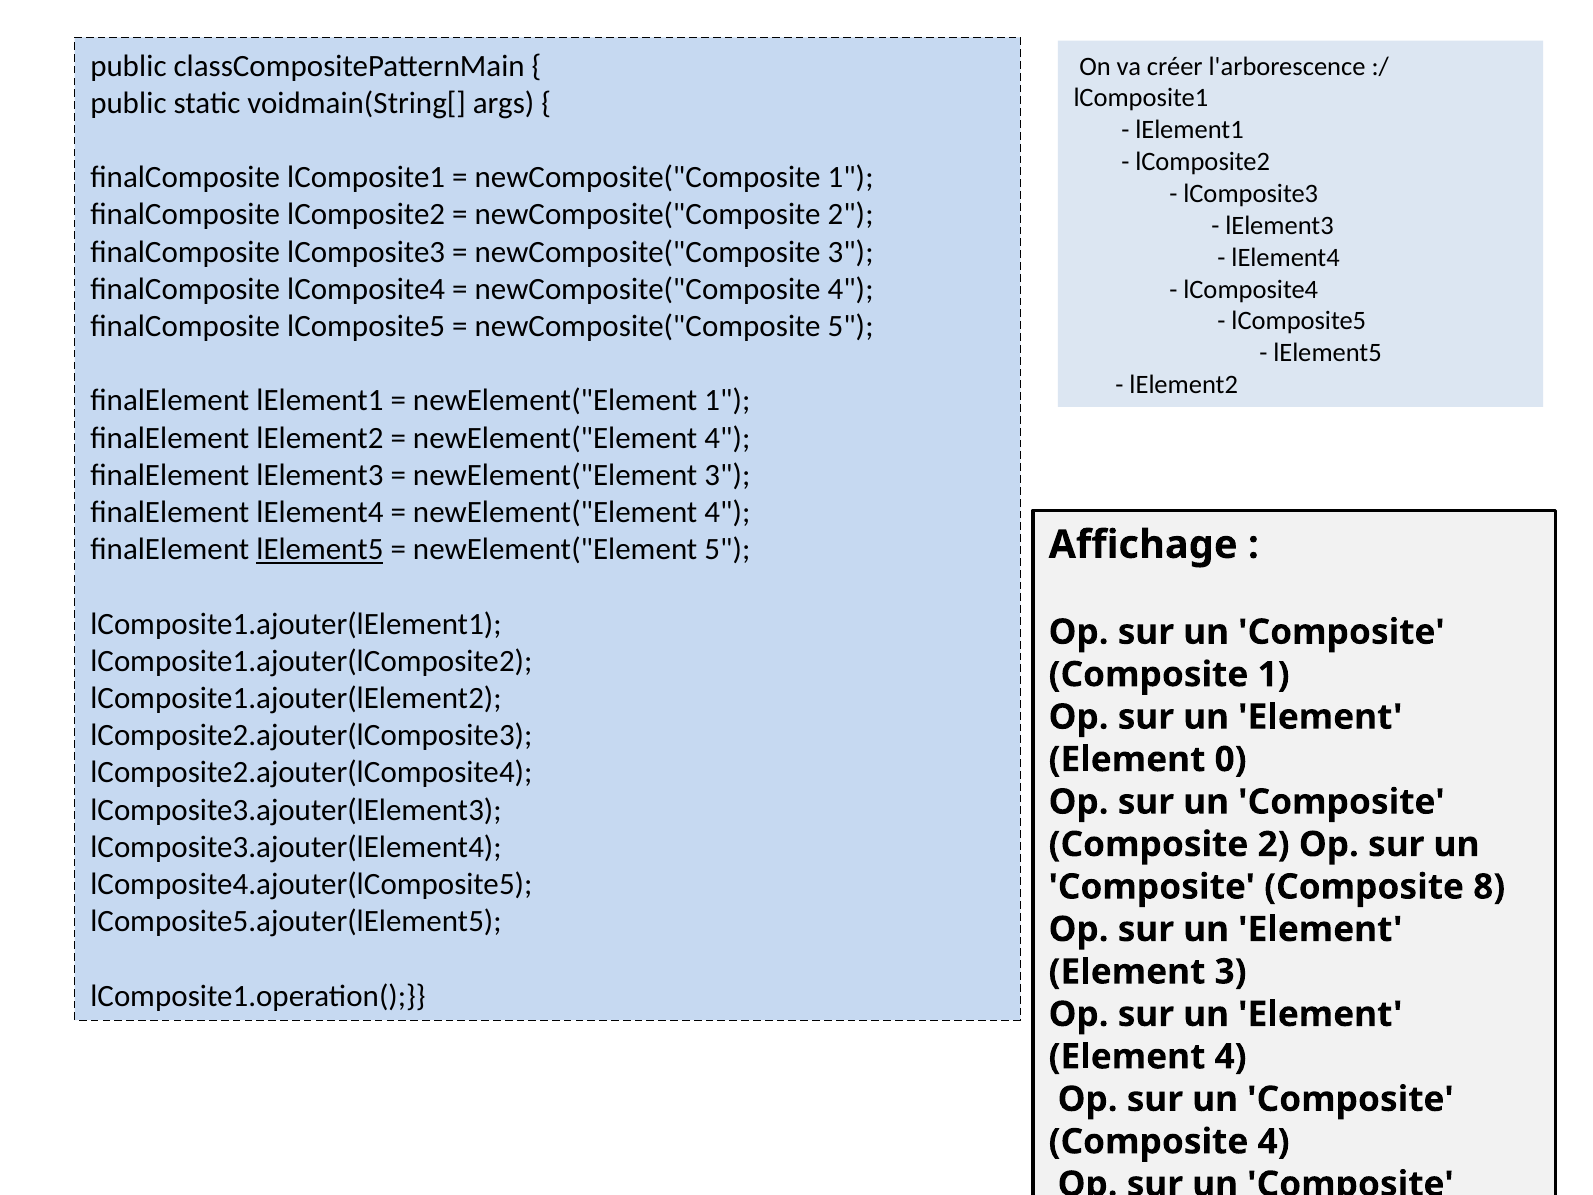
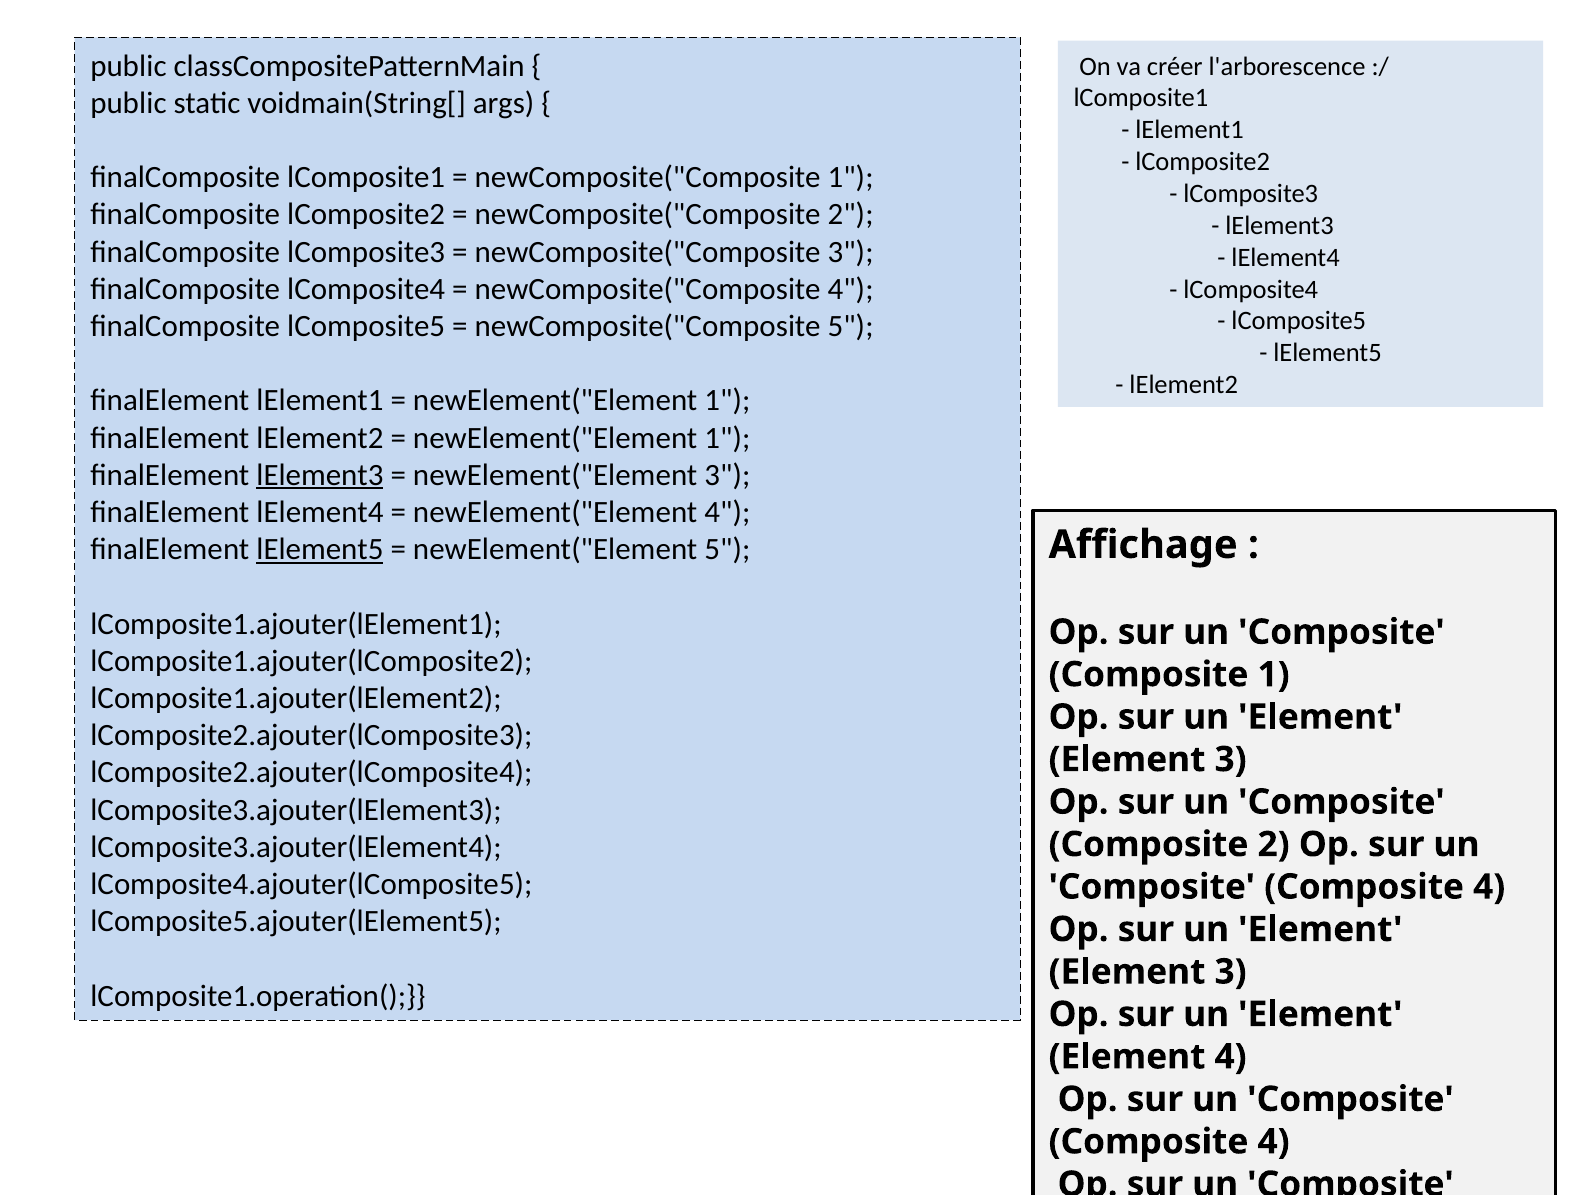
4: 4 -> 1 (727, 438)
lElement3 underline: none -> present (320, 475)
0: 0 -> 3 (1231, 759)
8: 8 -> 4 (1489, 887)
